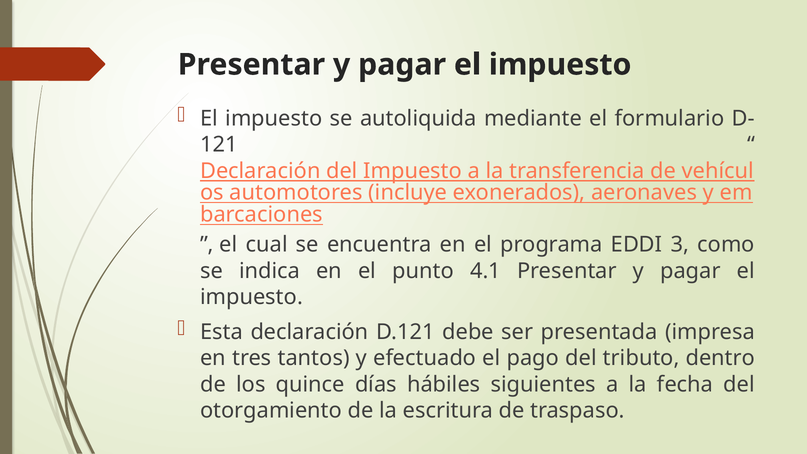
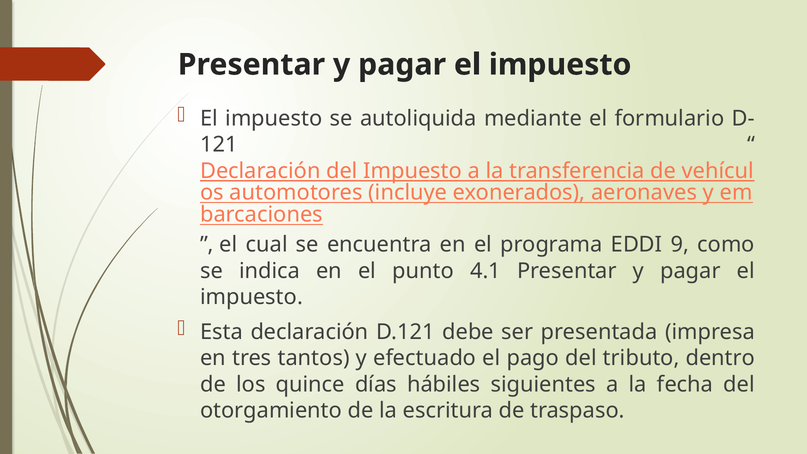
3: 3 -> 9 (680, 245)
